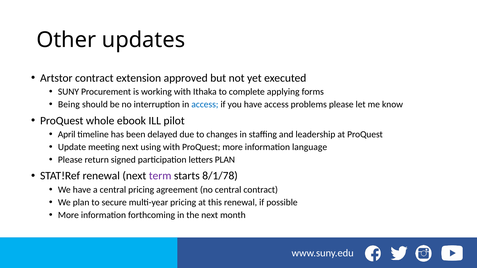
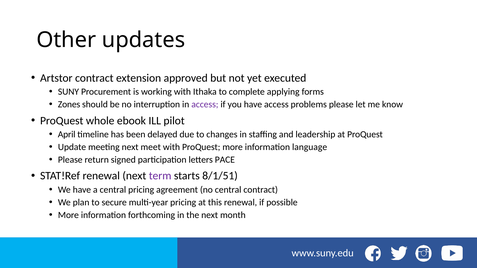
Being: Being -> Zones (69, 104)
access colour: blue -> purple (205, 104)
using: using -> meet (151, 147)
letters PLAN: PLAN -> PACE (225, 160)
8/1/78: 8/1/78 -> 8/1/51 (220, 176)
